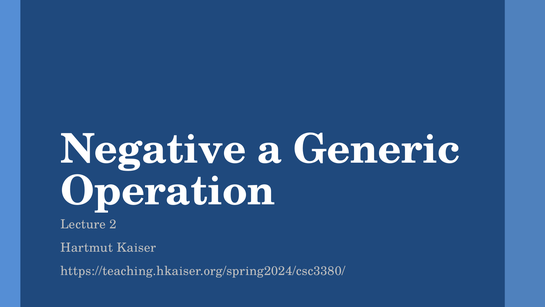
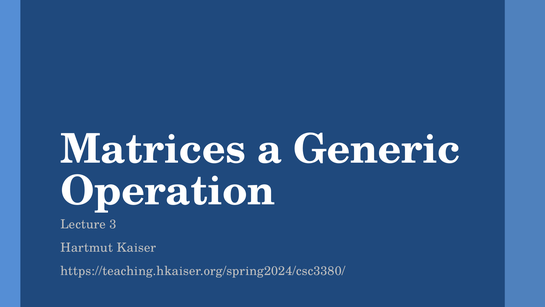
Negative: Negative -> Matrices (153, 149)
2: 2 -> 3 (113, 224)
